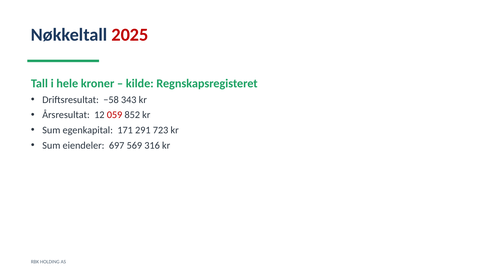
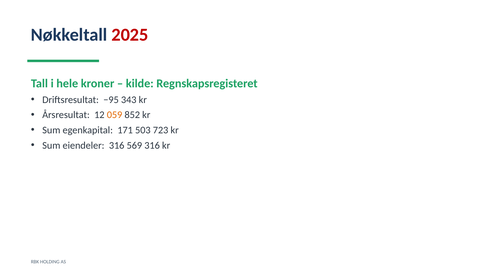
−58: −58 -> −95 (111, 100)
059 colour: red -> orange (115, 115)
291: 291 -> 503 (143, 130)
eiendeler 697: 697 -> 316 (117, 146)
